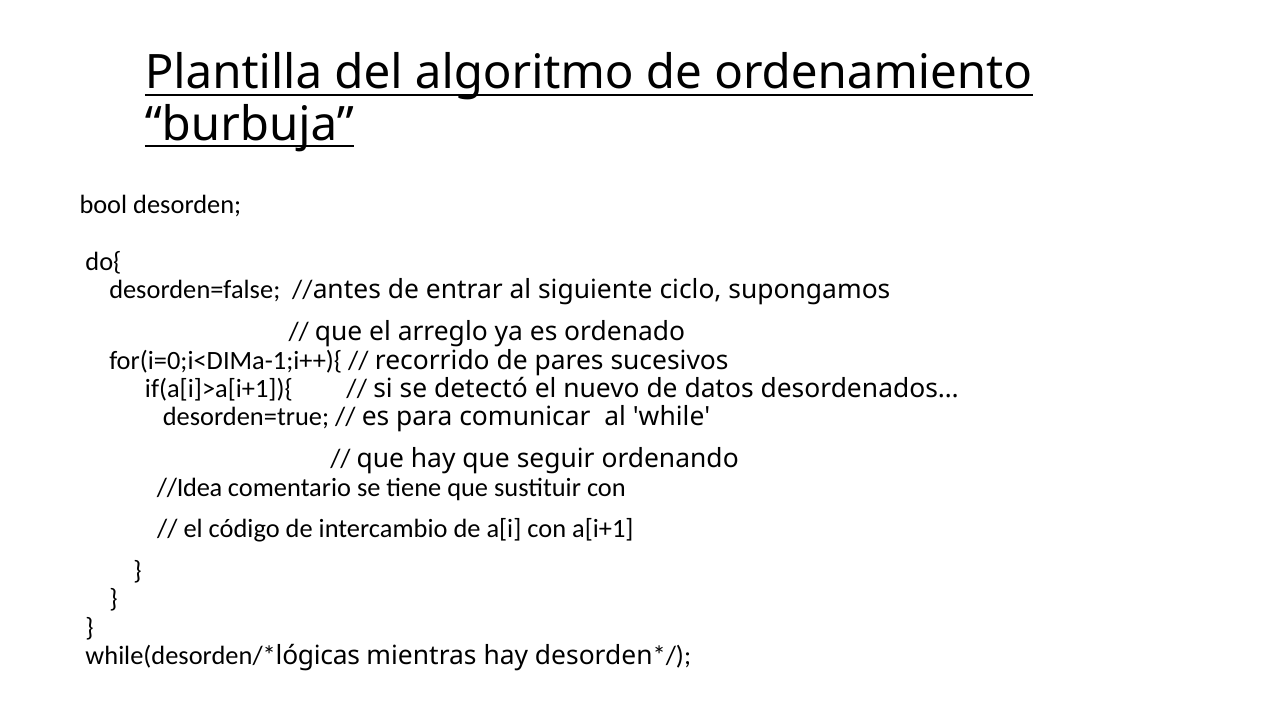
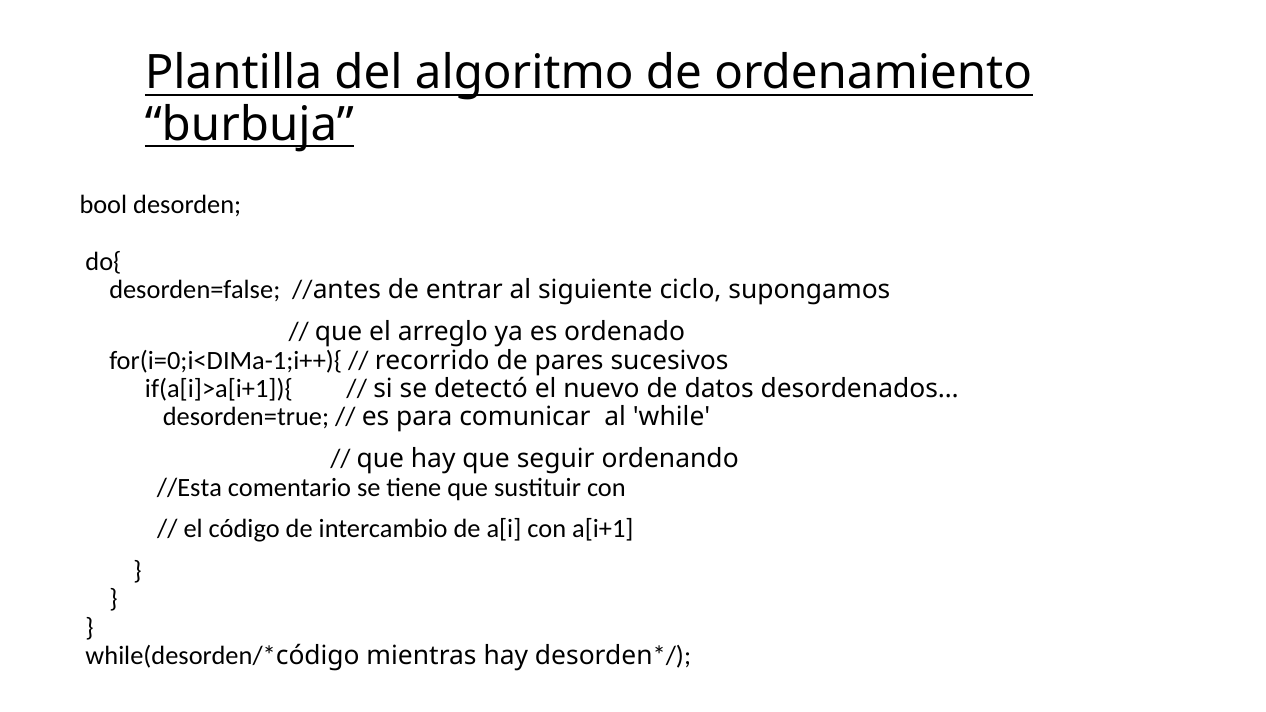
//Idea: //Idea -> //Esta (189, 487)
lógicas: lógicas -> código (318, 656)
